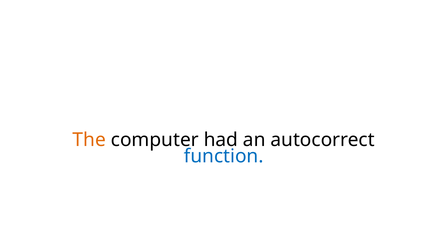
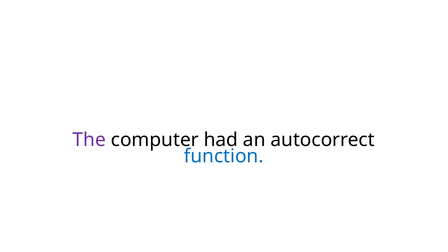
The colour: orange -> purple (89, 140)
